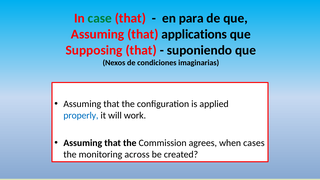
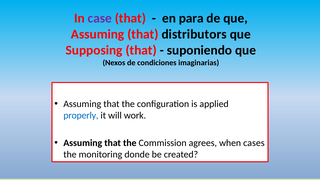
case colour: green -> purple (100, 18)
applications: applications -> distributors (194, 34)
across: across -> donde (137, 155)
